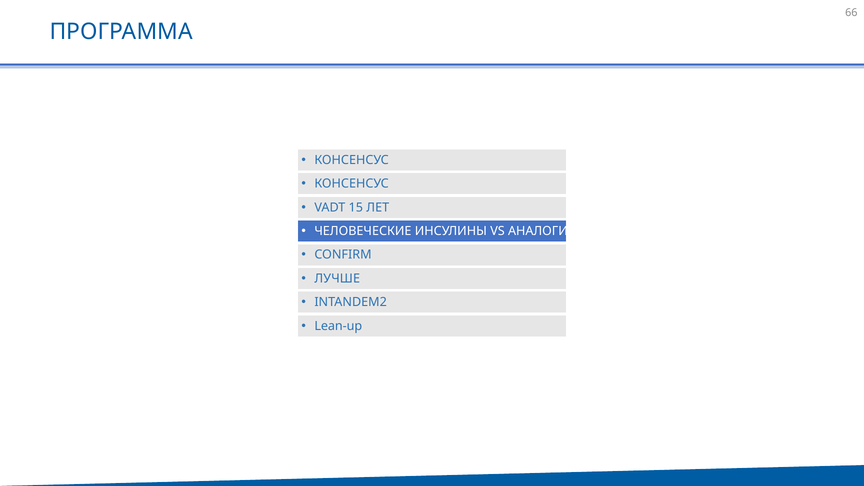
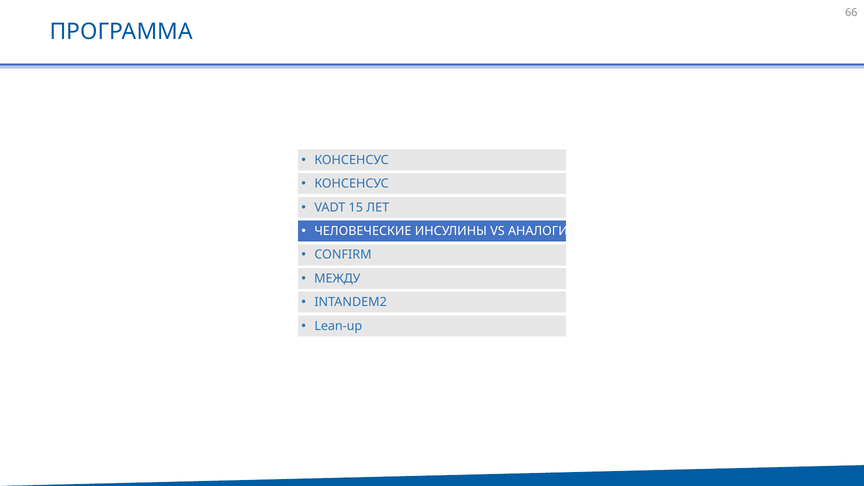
ЛУЧШЕ: ЛУЧШЕ -> МЕЖДУ (337, 278)
